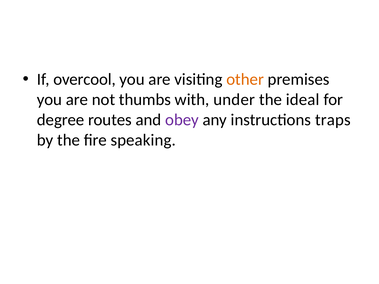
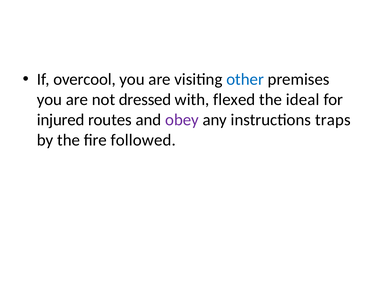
other colour: orange -> blue (245, 80)
thumbs: thumbs -> dressed (145, 100)
under: under -> flexed (234, 100)
degree: degree -> injured (61, 120)
speaking: speaking -> followed (143, 140)
